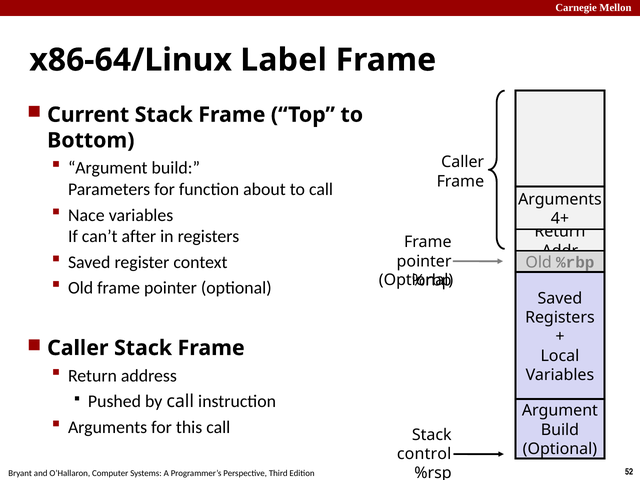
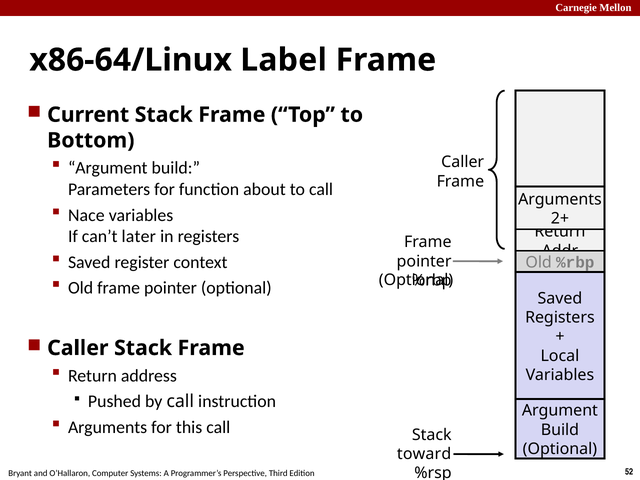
4+: 4+ -> 2+ (560, 219)
after: after -> later (139, 236)
control: control -> toward (424, 454)
